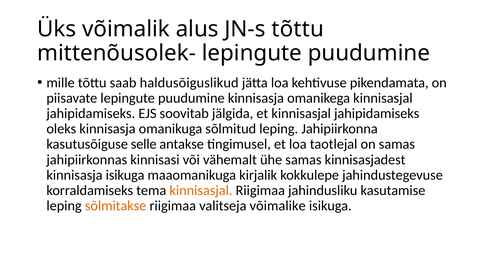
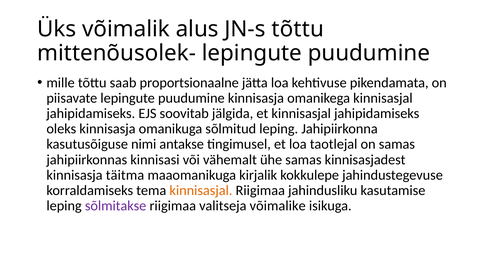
haldusõiguslikud: haldusõiguslikud -> proportsionaalne (189, 83)
selle: selle -> nimi (144, 144)
kinnisasja isikuga: isikuga -> täitma (125, 175)
sõlmitakse colour: orange -> purple (116, 206)
